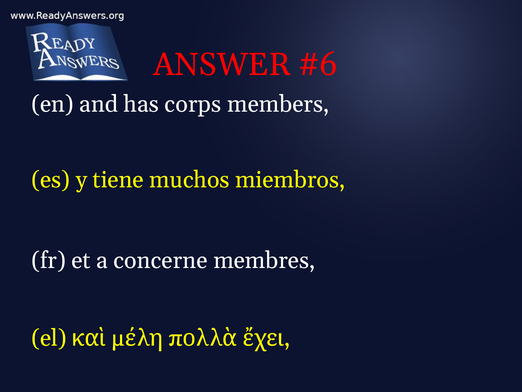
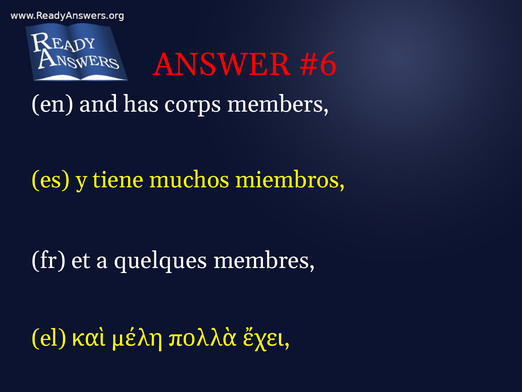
concerne: concerne -> quelques (161, 260)
